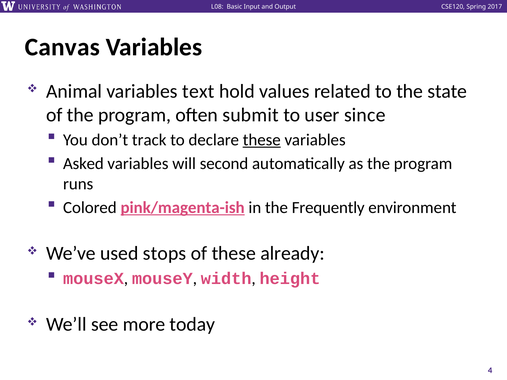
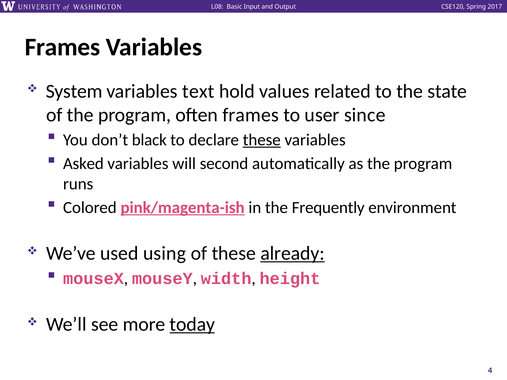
Canvas: Canvas -> Frames (63, 47)
Animal: Animal -> System (74, 91)
often submit: submit -> frames (251, 115)
track: track -> black (149, 140)
stops: stops -> using (165, 254)
already underline: none -> present (293, 254)
today underline: none -> present (192, 325)
